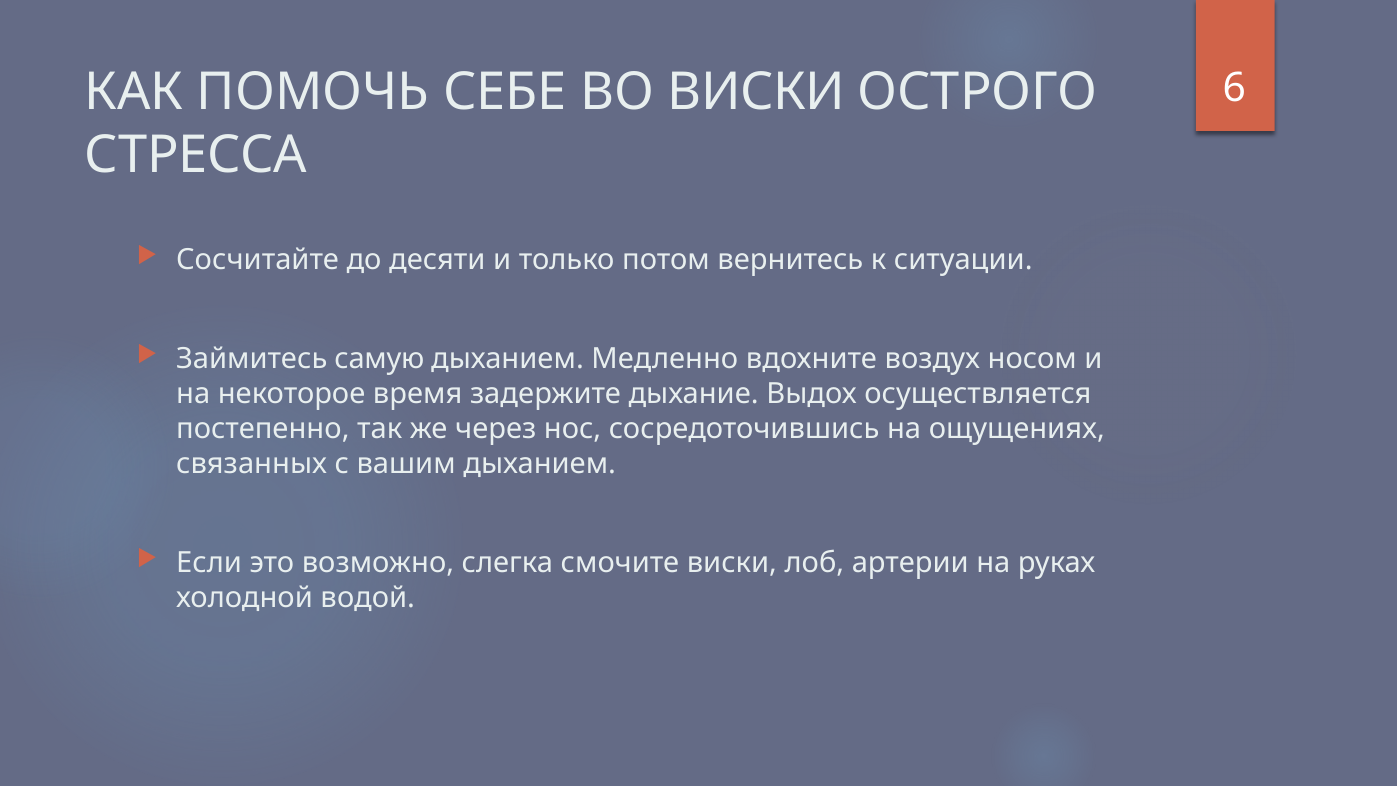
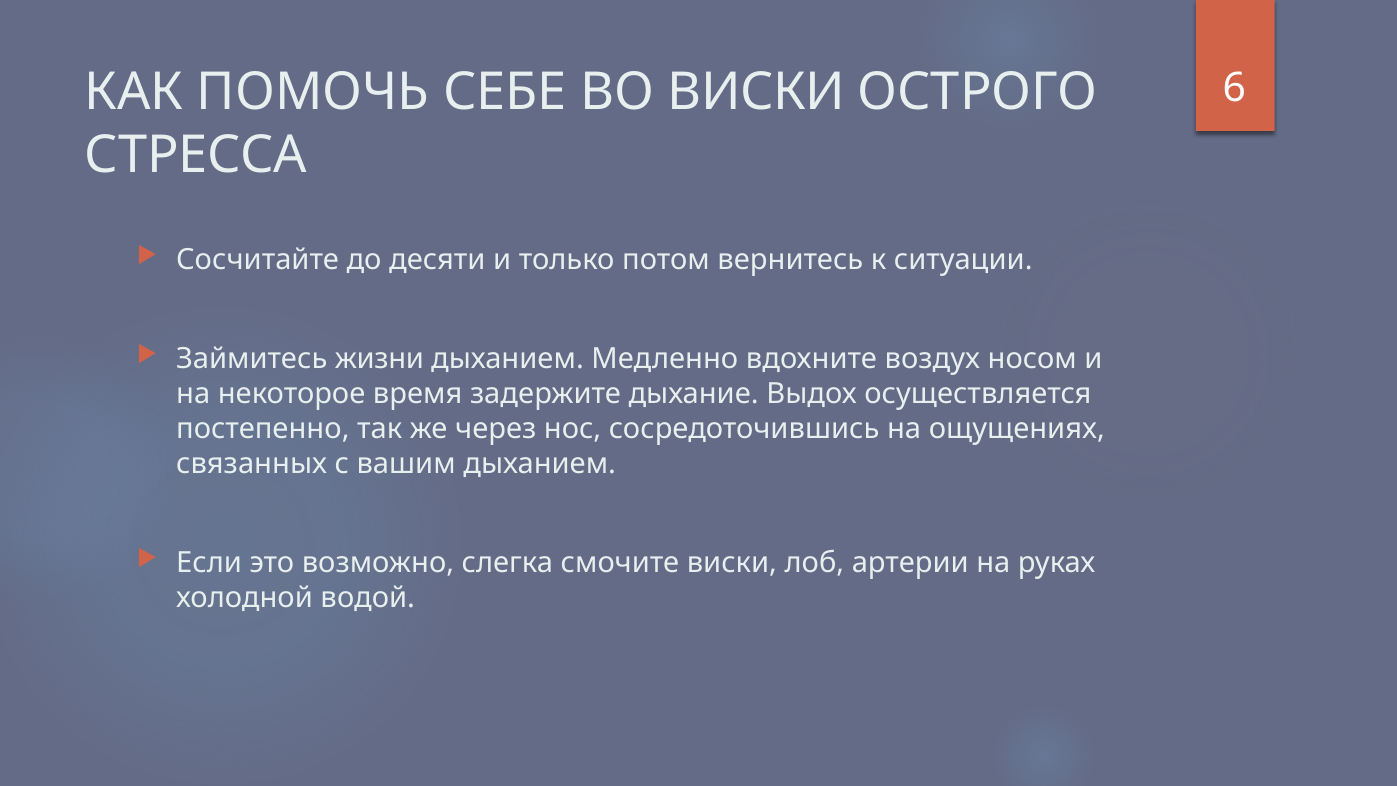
самую: самую -> жизни (379, 359)
